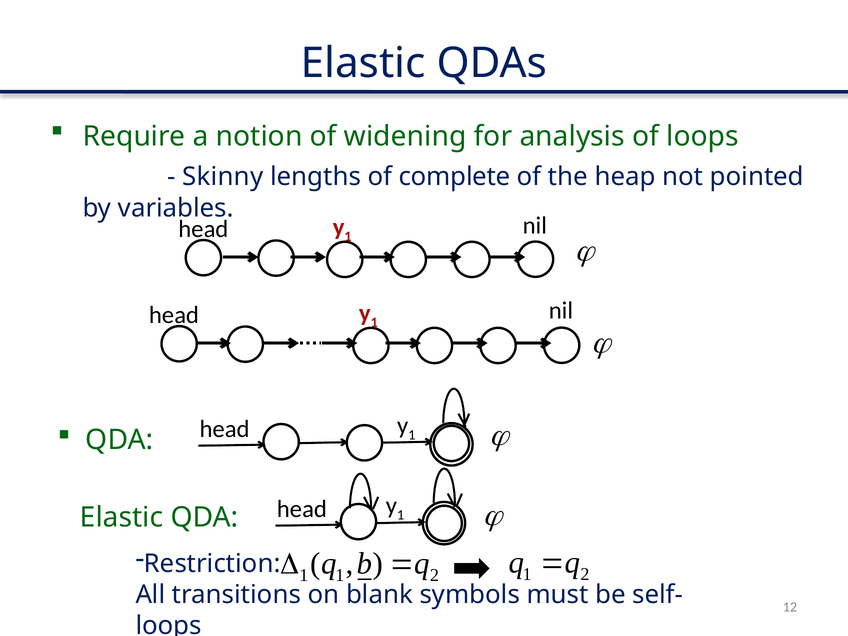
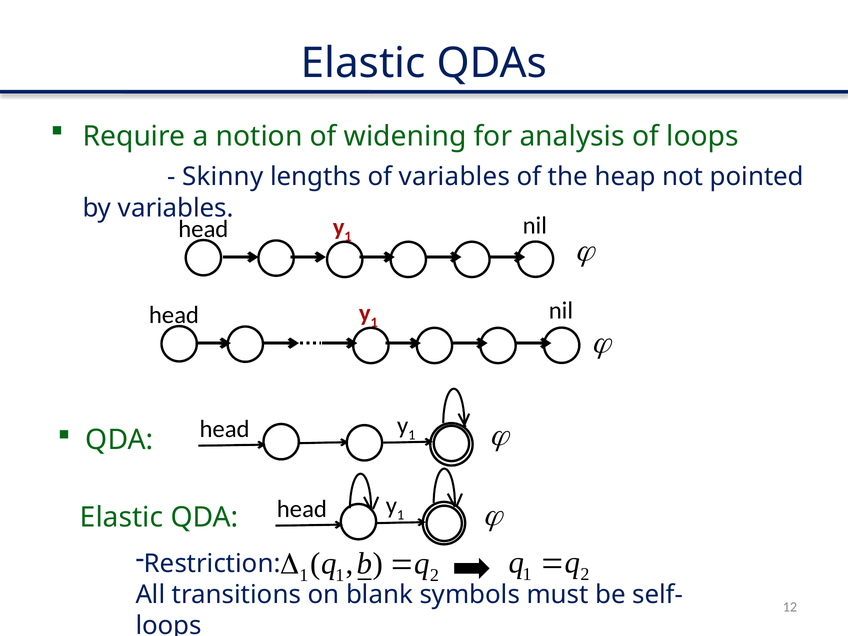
of complete: complete -> variables (454, 177)
